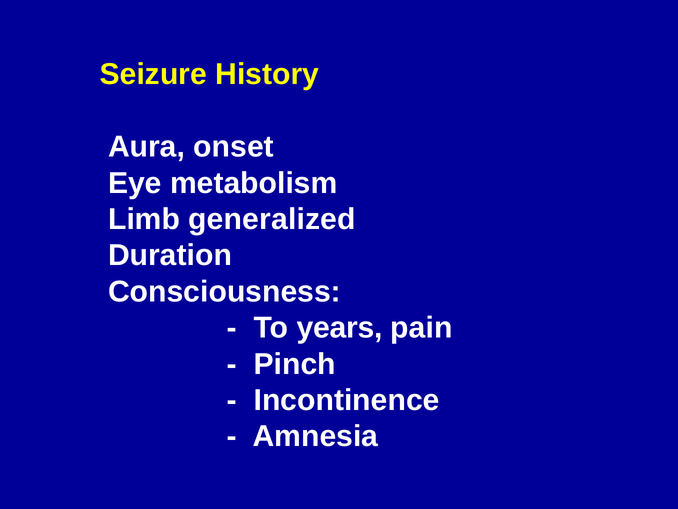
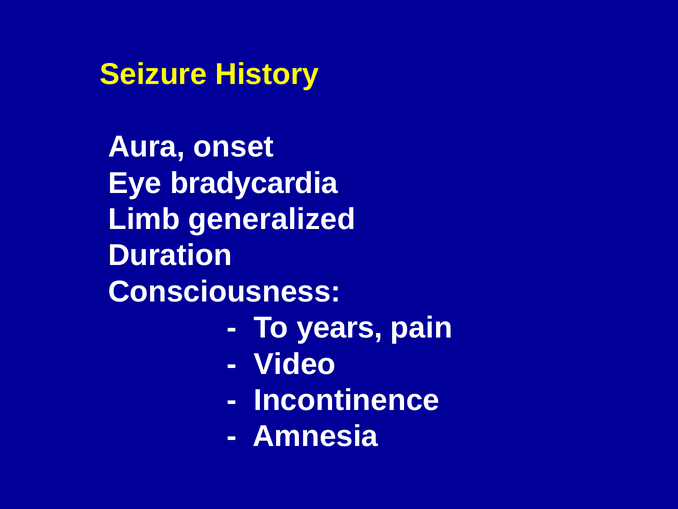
metabolism: metabolism -> bradycardia (254, 183)
Pinch: Pinch -> Video (295, 364)
